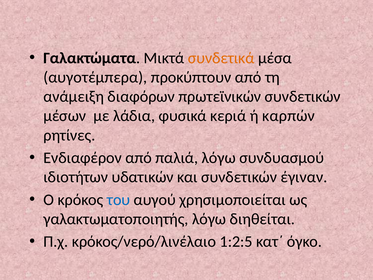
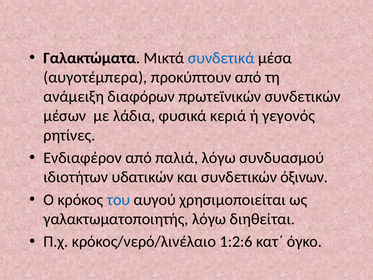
συνδετικά colour: orange -> blue (221, 58)
καρπών: καρπών -> γεγονός (289, 116)
έγιναν: έγιναν -> όξινων (304, 177)
1:2:5: 1:2:5 -> 1:2:6 (236, 241)
